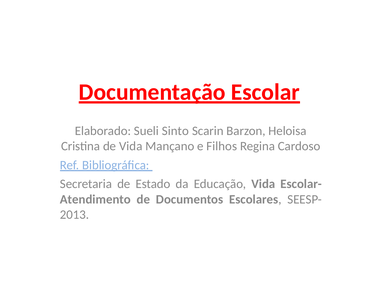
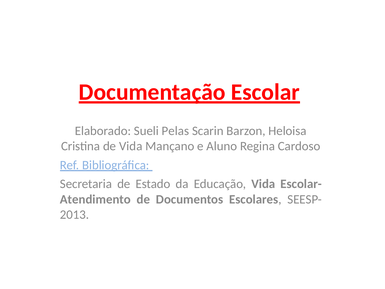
Sinto: Sinto -> Pelas (175, 131)
Filhos: Filhos -> Aluno (222, 146)
